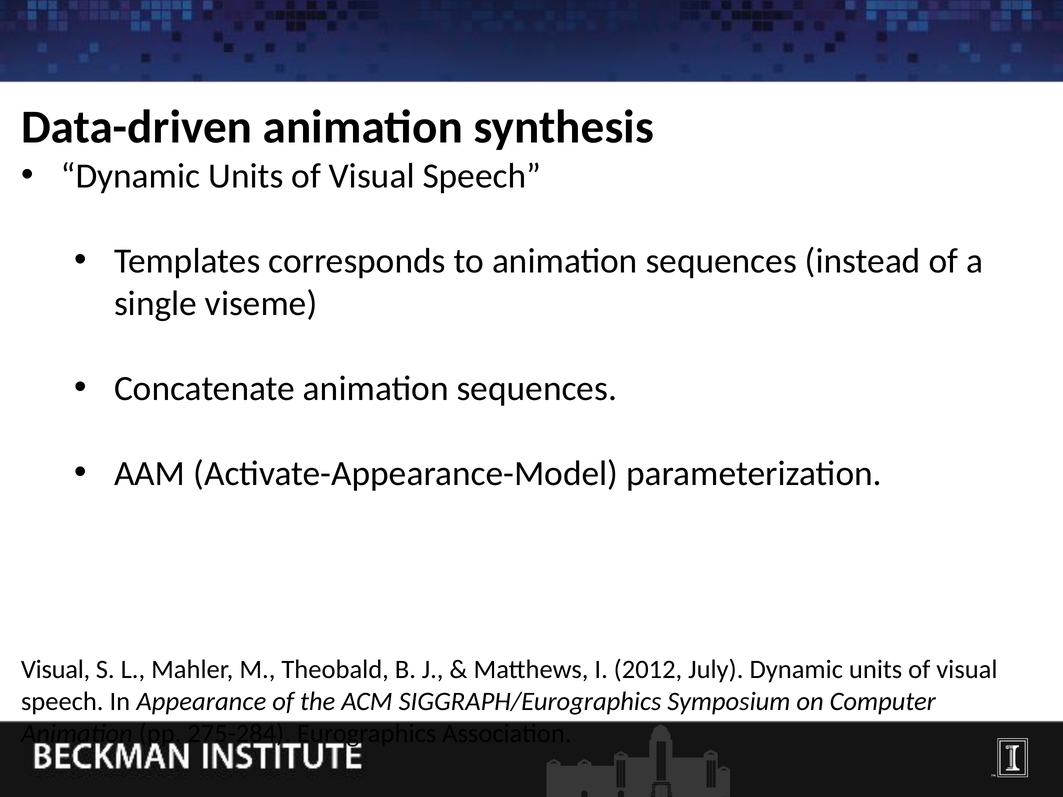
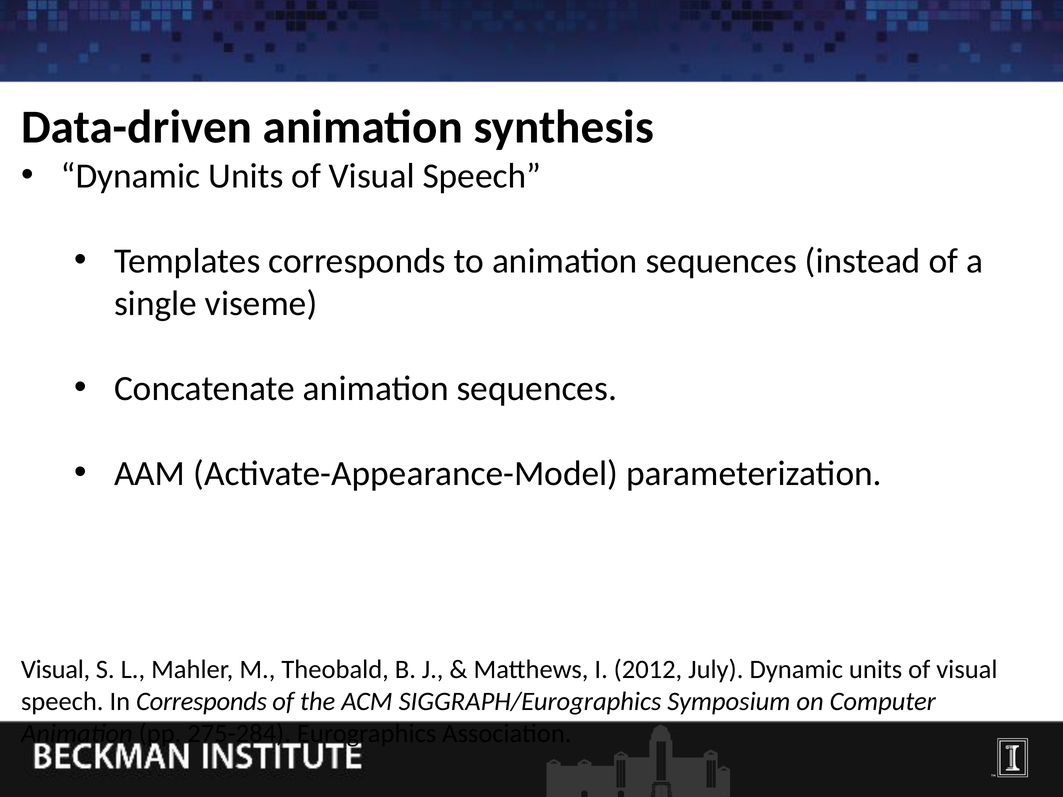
In Appearance: Appearance -> Corresponds (202, 702)
